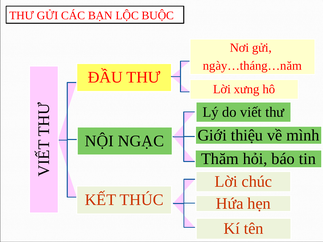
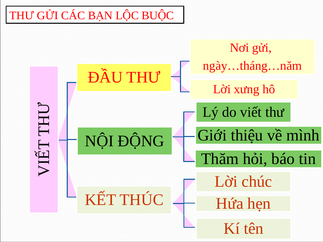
NGẠC: NGẠC -> ĐỘNG (141, 141)
